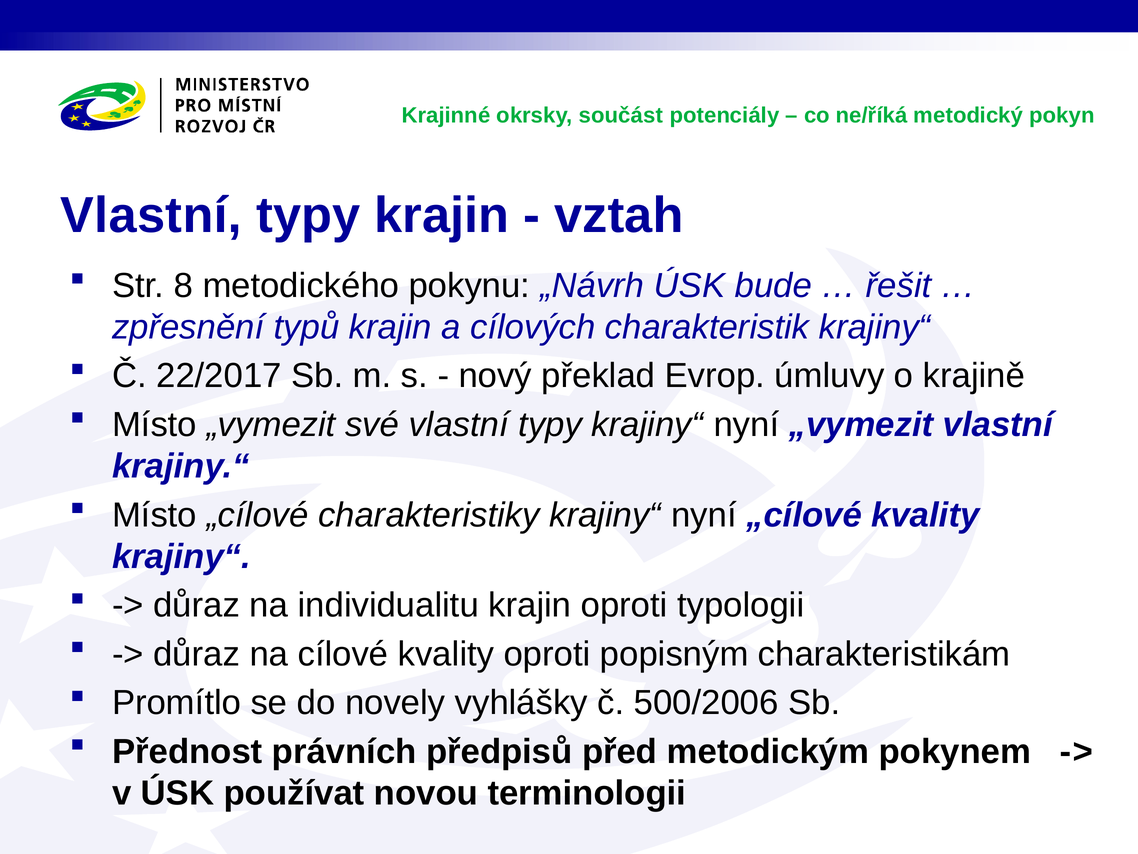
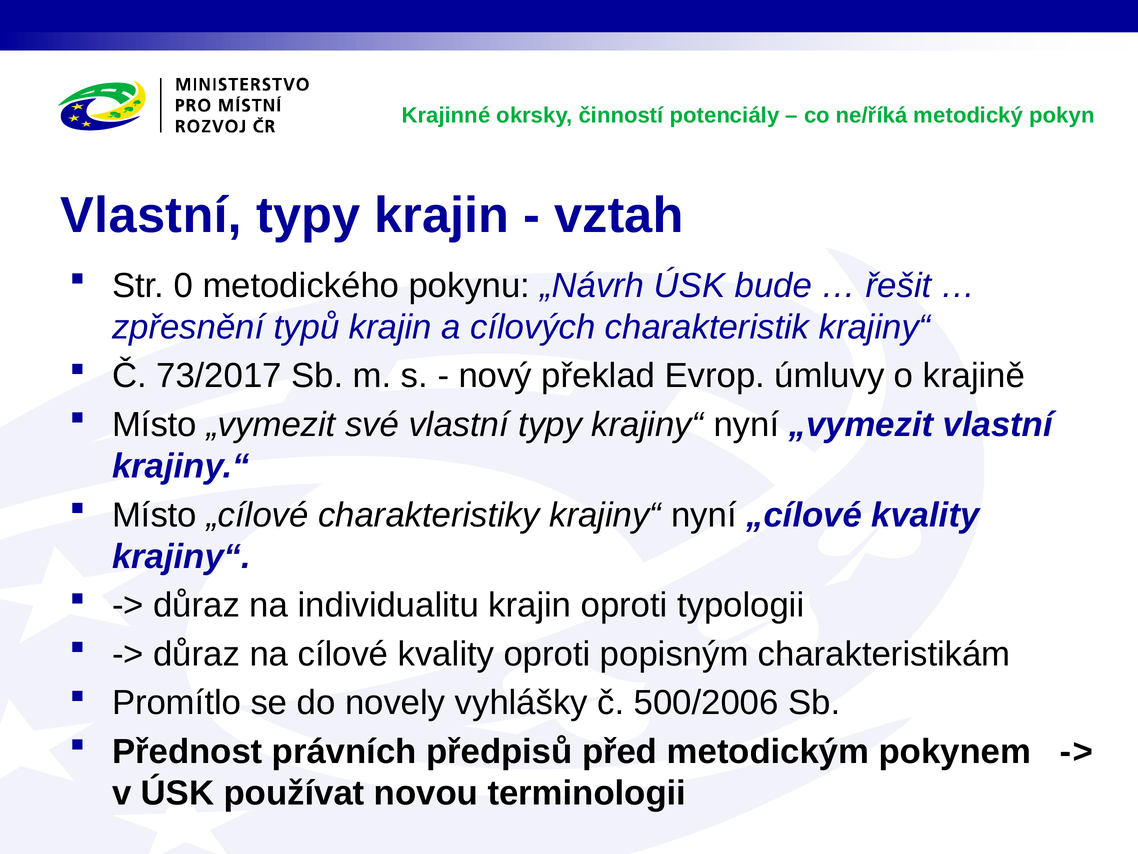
součást: součást -> činností (621, 116)
8: 8 -> 0 (183, 285)
22/2017: 22/2017 -> 73/2017 (219, 376)
